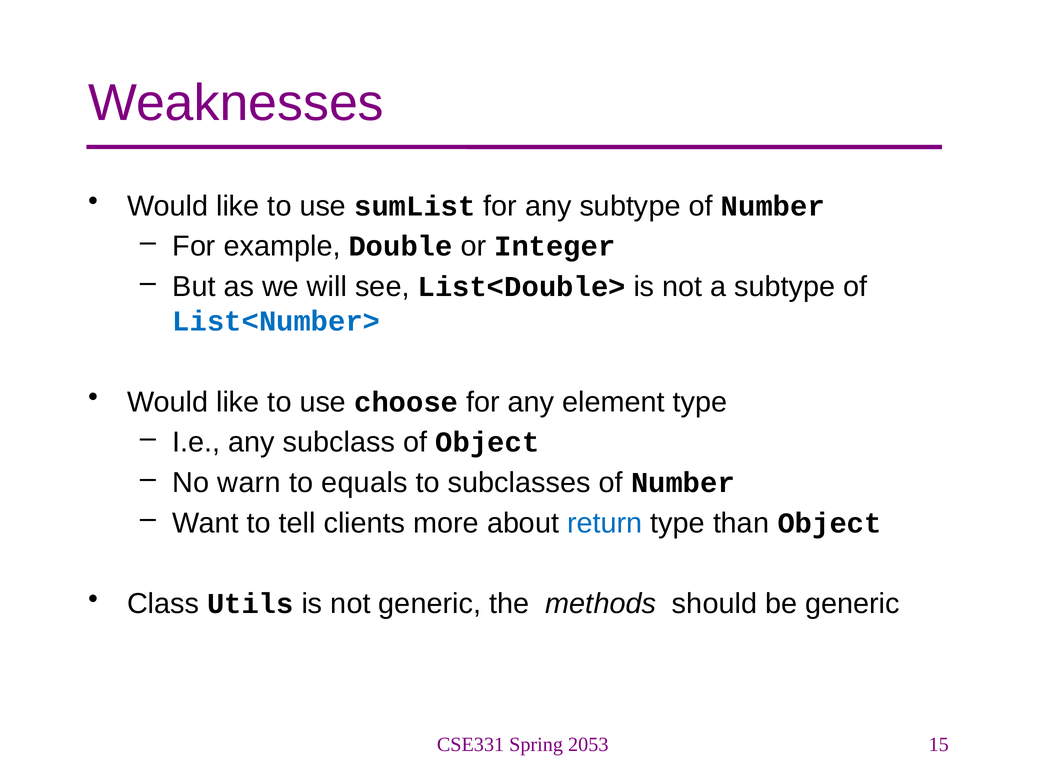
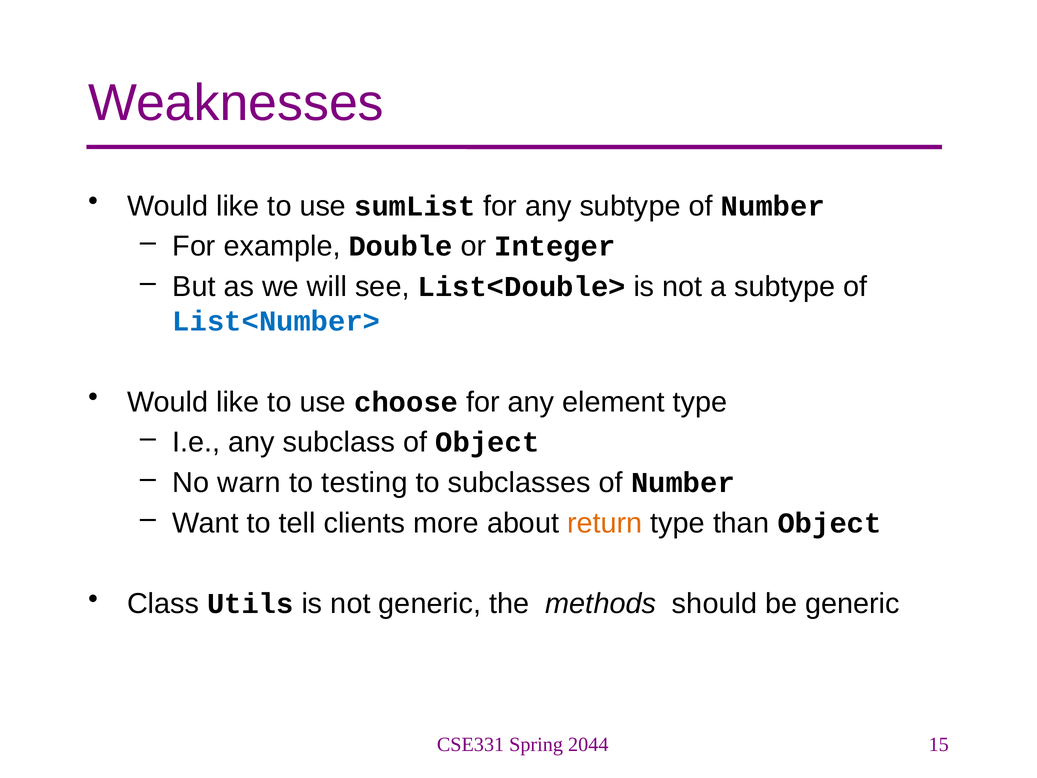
equals: equals -> testing (365, 483)
return colour: blue -> orange (605, 523)
2053: 2053 -> 2044 (588, 745)
